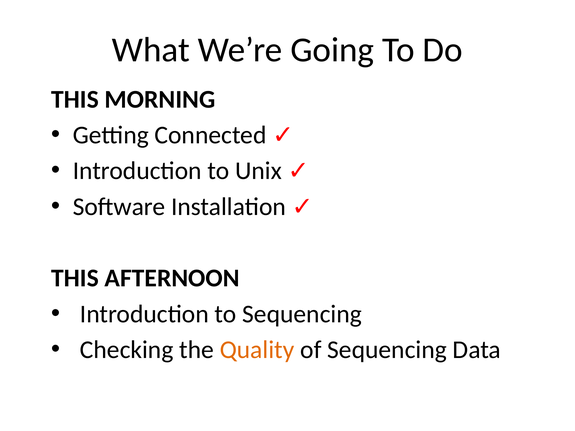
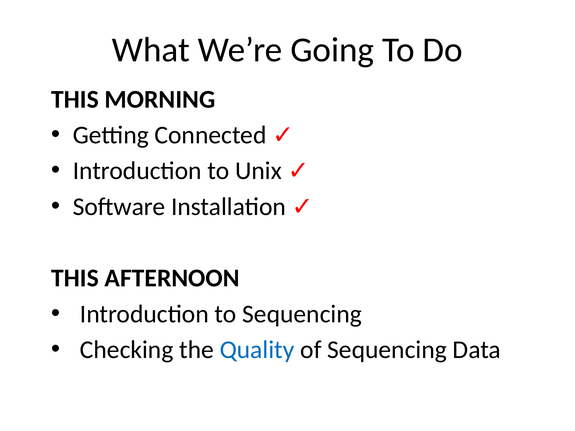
Quality colour: orange -> blue (257, 350)
